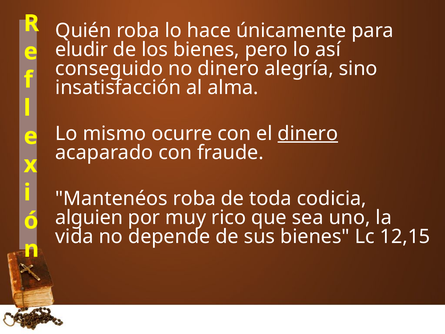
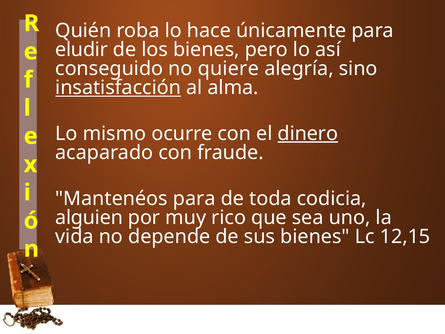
no dinero: dinero -> quiere (228, 69)
insatisfacción underline: none -> present (118, 88)
Mantenéos roba: roba -> para (194, 198)
